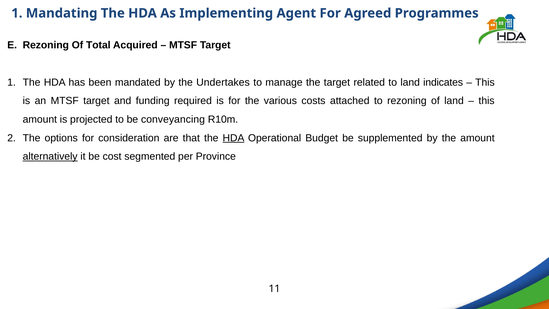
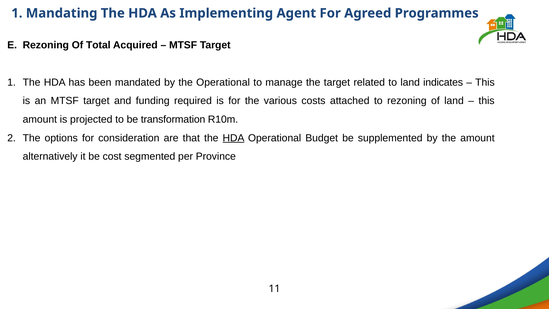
the Undertakes: Undertakes -> Operational (223, 82)
conveyancing: conveyancing -> transformation (173, 119)
alternatively underline: present -> none (50, 156)
